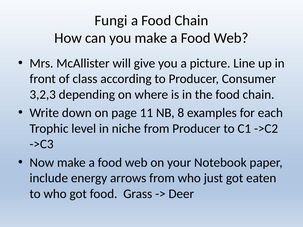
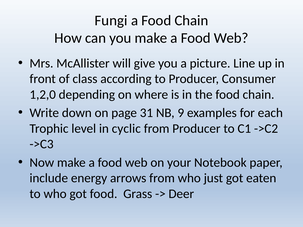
3,2,3: 3,2,3 -> 1,2,0 (43, 95)
11: 11 -> 31 (146, 113)
8: 8 -> 9 (181, 113)
niche: niche -> cyclic (126, 129)
